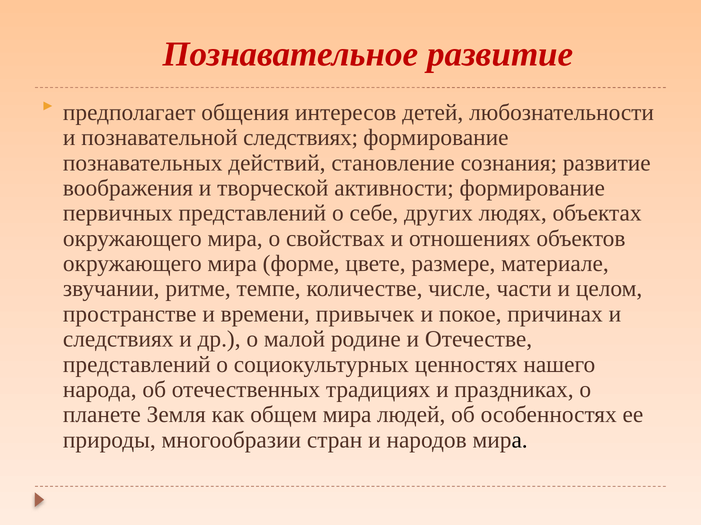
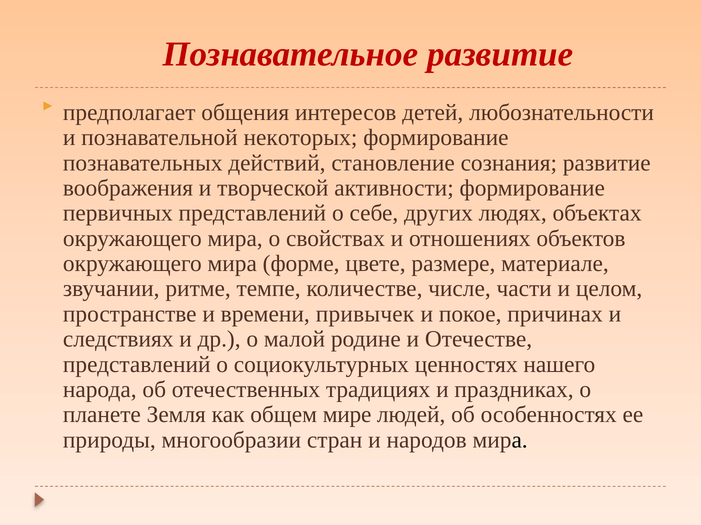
познавательной следствиях: следствиях -> некоторых (300, 138)
общем мира: мира -> мире (347, 415)
